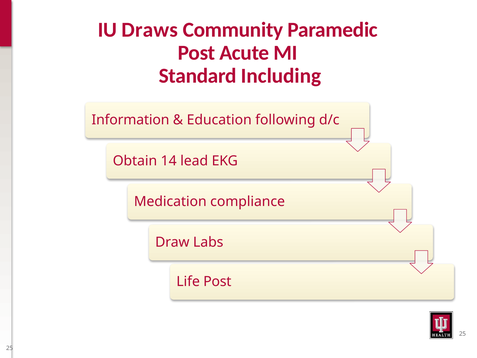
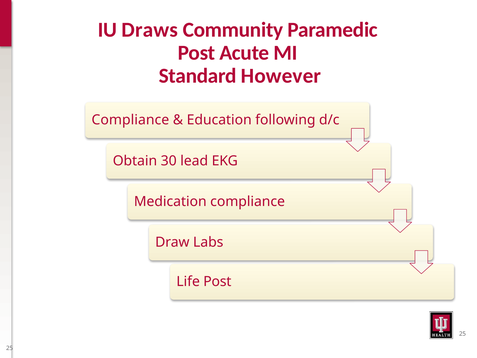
Including: Including -> However (281, 76)
Information: Information -> Compliance (130, 120)
14: 14 -> 30 (169, 161)
